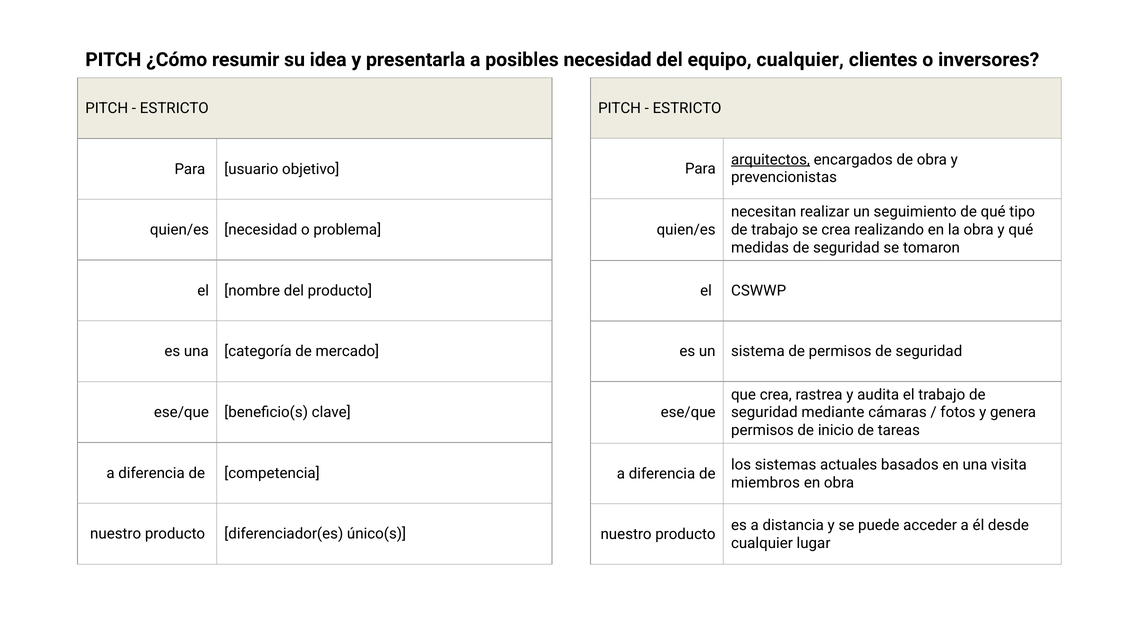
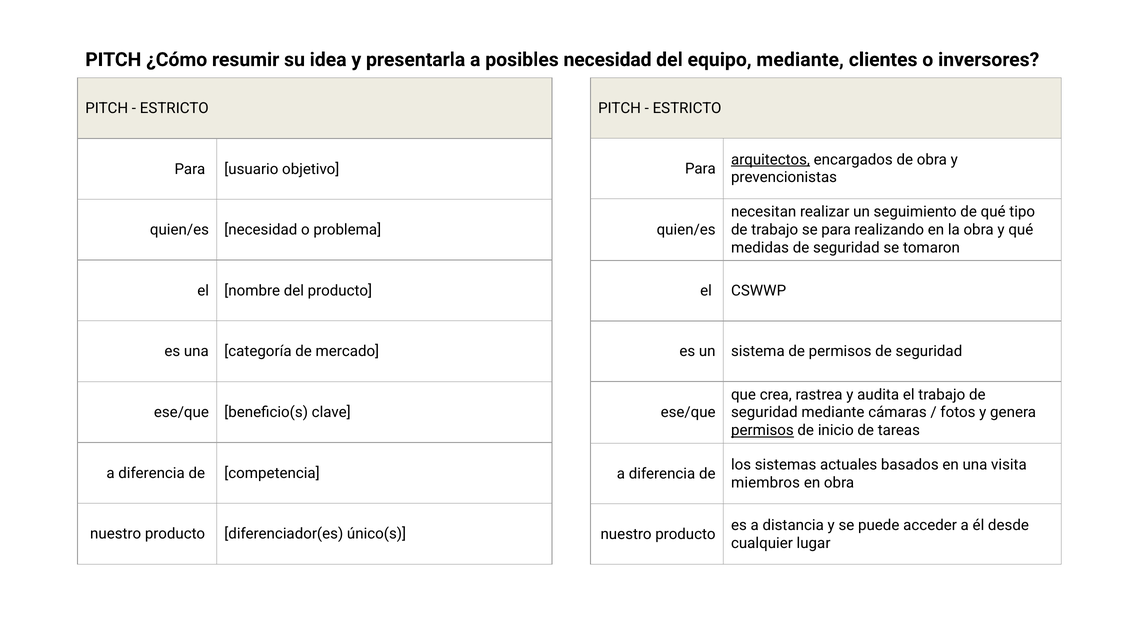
equipo cualquier: cualquier -> mediante (800, 60)
se crea: crea -> para (836, 230)
permisos underline: none -> present (762, 430)
